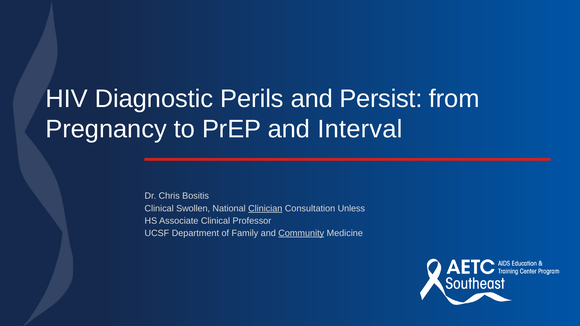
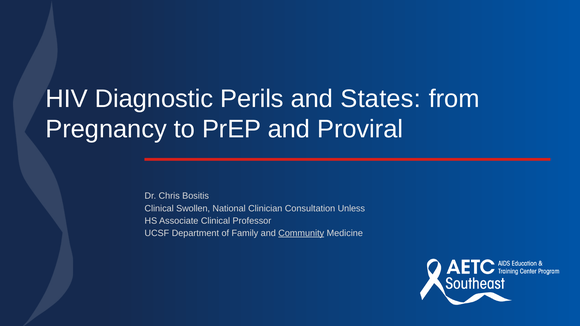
Persist: Persist -> States (381, 99)
Interval: Interval -> Proviral (360, 129)
Clinician underline: present -> none (265, 209)
